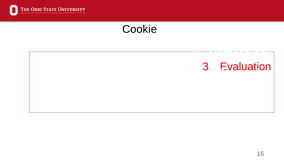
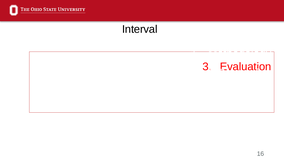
Cookie: Cookie -> Interval (140, 29)
